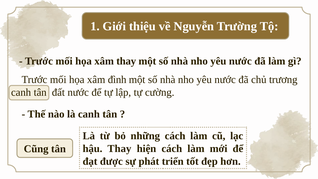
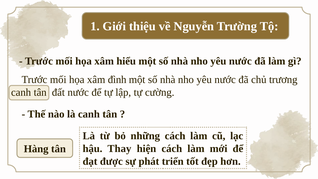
xâm thay: thay -> hiểu (126, 61)
Cũng: Cũng -> Hàng (36, 149)
